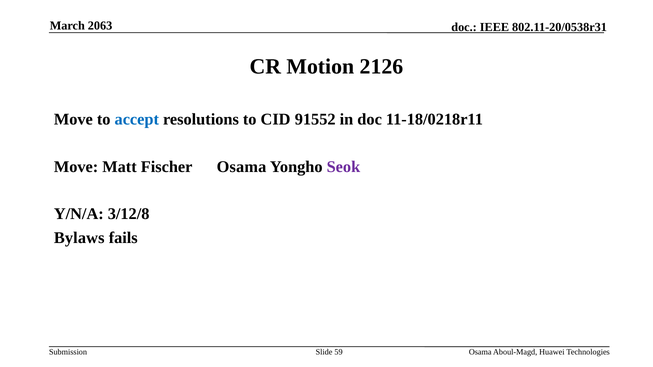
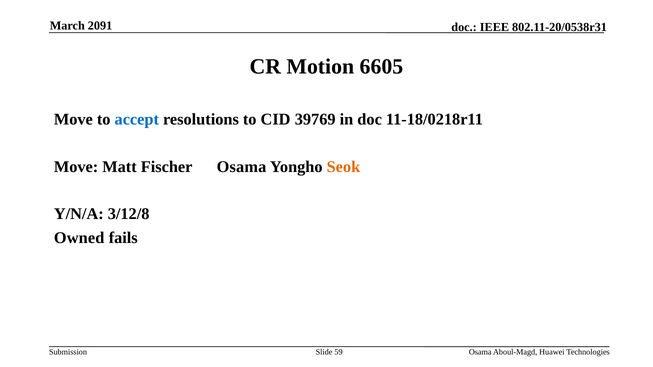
2063: 2063 -> 2091 (100, 26)
2126: 2126 -> 6605 (381, 67)
91552: 91552 -> 39769 (315, 120)
Seok colour: purple -> orange (343, 167)
Bylaws: Bylaws -> Owned (79, 238)
